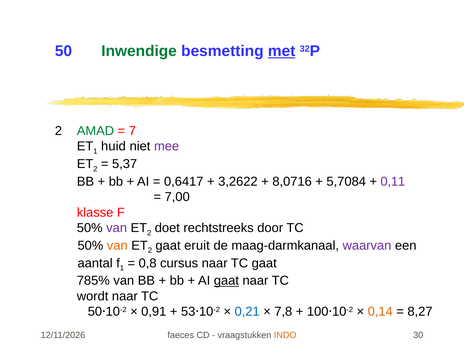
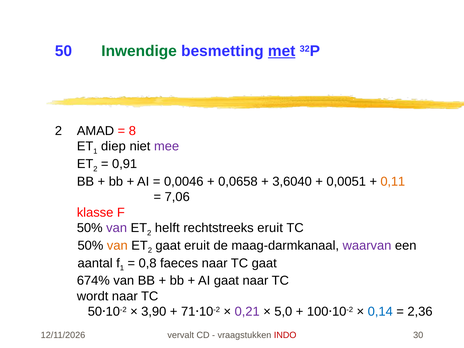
AMAD colour: green -> black (95, 131)
7: 7 -> 8 (132, 131)
huid: huid -> diep (113, 146)
5,37: 5,37 -> 0,91 (125, 164)
0,6417: 0,6417 -> 0,0046 (184, 181)
3,2622: 3,2622 -> 0,0658 (238, 181)
8,0716: 8,0716 -> 3,6040 (292, 181)
5,7084: 5,7084 -> 0,0051 (346, 181)
0,11 colour: purple -> orange (393, 181)
7,00: 7,00 -> 7,06 (177, 197)
doet: doet -> helft (167, 228)
rechtstreeks door: door -> eruit (270, 228)
cursus: cursus -> faeces (179, 263)
785%: 785% -> 674% (93, 281)
gaat underline: present -> none (226, 281)
0,91: 0,91 -> 3,90 (154, 312)
53: 53 -> 71 (188, 312)
0,21 colour: blue -> purple (247, 312)
7,8: 7,8 -> 5,0 (283, 312)
0,14 colour: orange -> blue (380, 312)
8,27: 8,27 -> 2,36 (420, 312)
faeces: faeces -> vervalt (181, 335)
INDO colour: orange -> red (285, 335)
